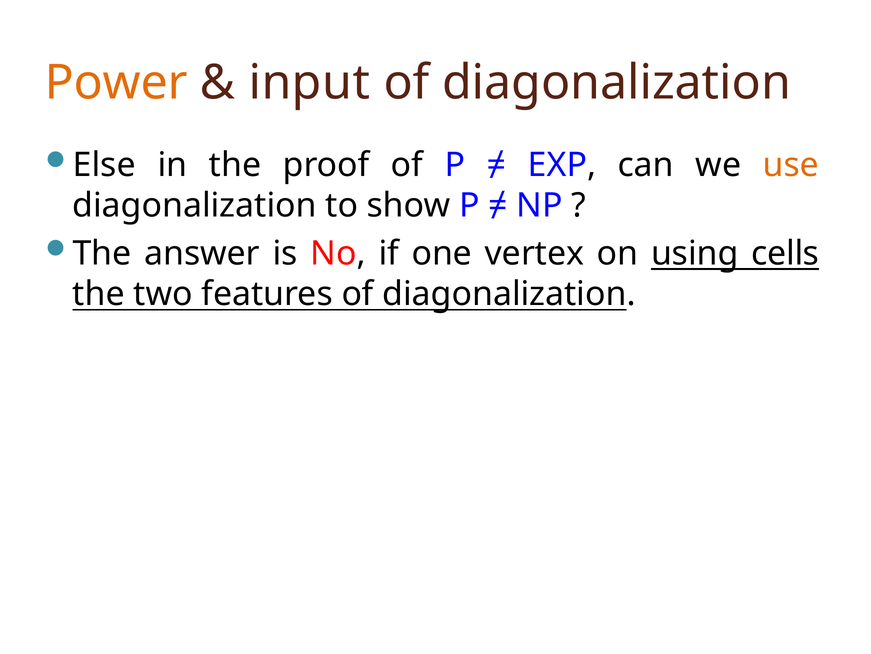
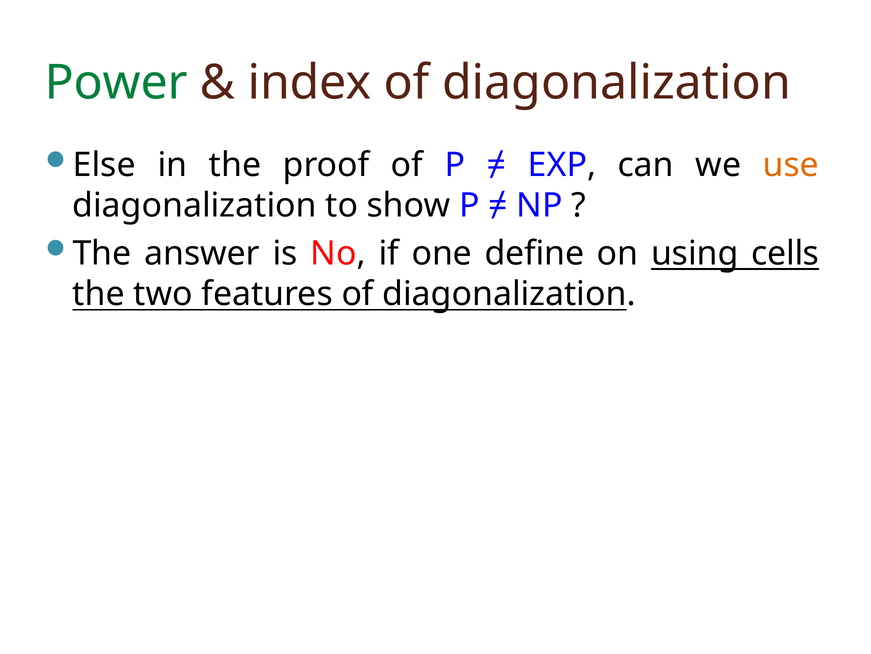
Power colour: orange -> green (116, 83)
input: input -> index (310, 83)
vertex: vertex -> define (535, 253)
